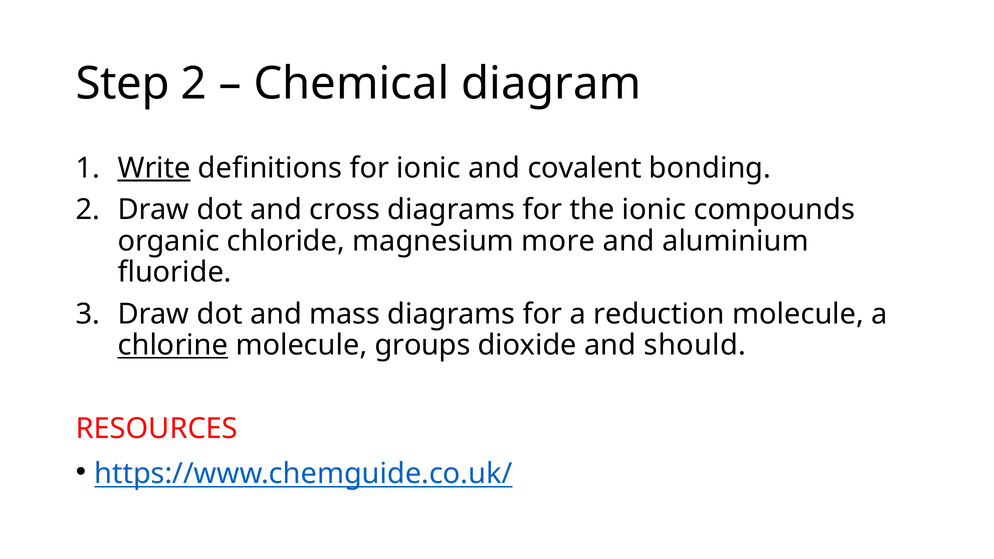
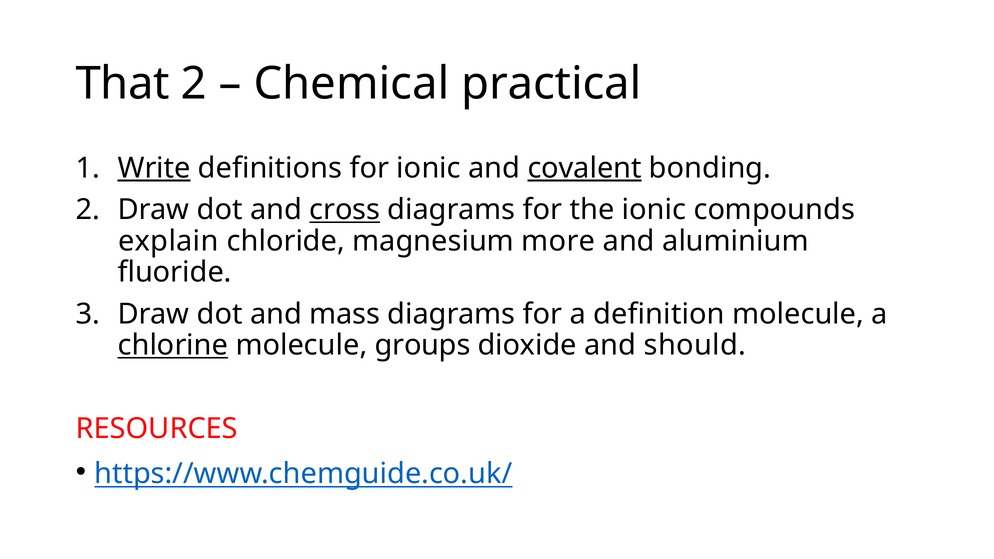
Step: Step -> That (123, 83)
diagram: diagram -> practical (551, 83)
covalent underline: none -> present (585, 168)
cross underline: none -> present (345, 210)
organic: organic -> explain (168, 241)
reduction: reduction -> definition (659, 314)
